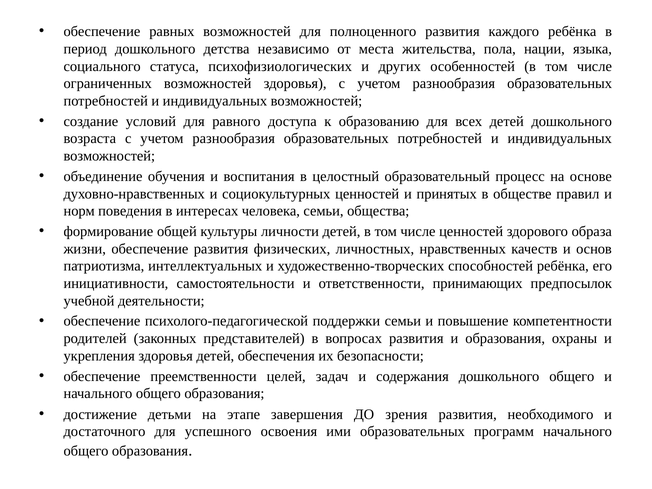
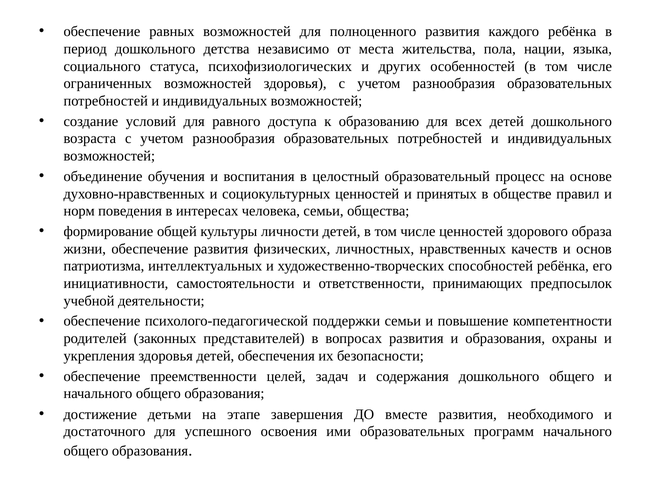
зрения: зрения -> вместе (406, 414)
